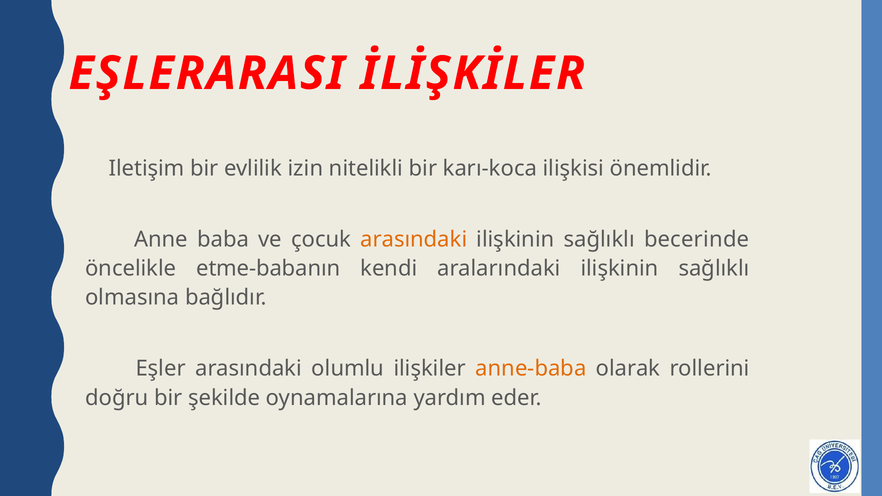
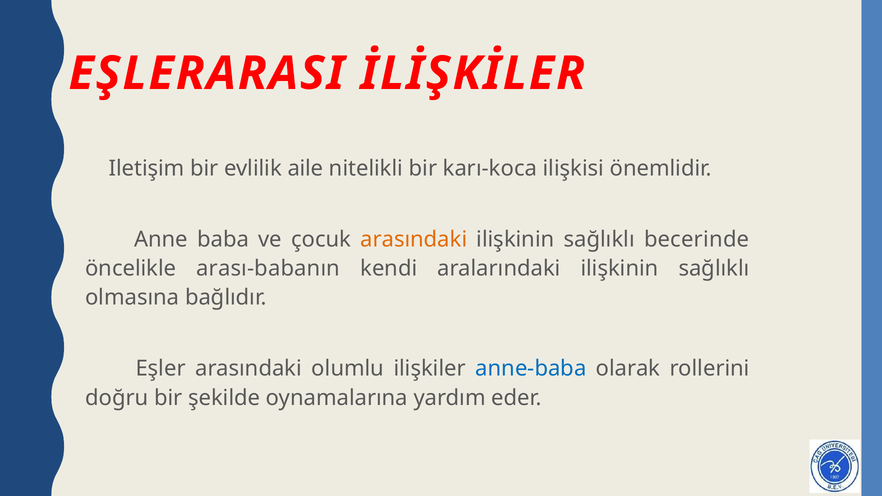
izin: izin -> aile (305, 168)
etme-babanın: etme-babanın -> arası-babanın (268, 269)
anne-baba colour: orange -> blue (531, 369)
